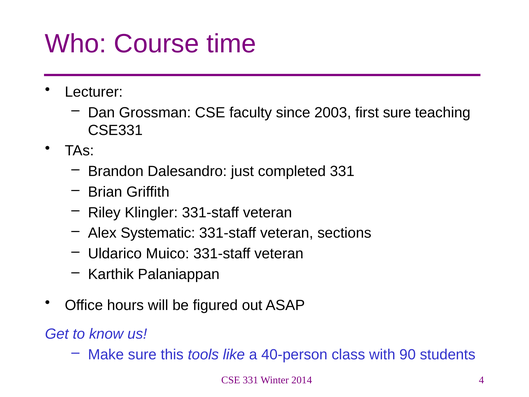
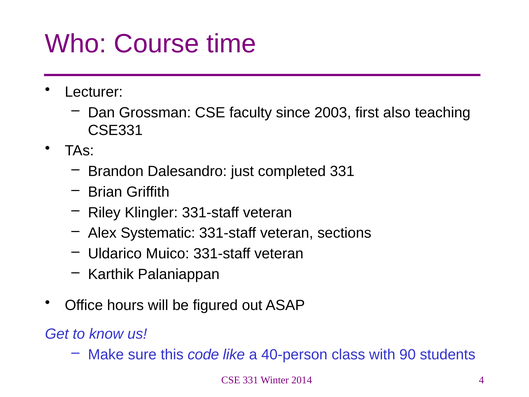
first sure: sure -> also (397, 112)
tools: tools -> code (203, 354)
